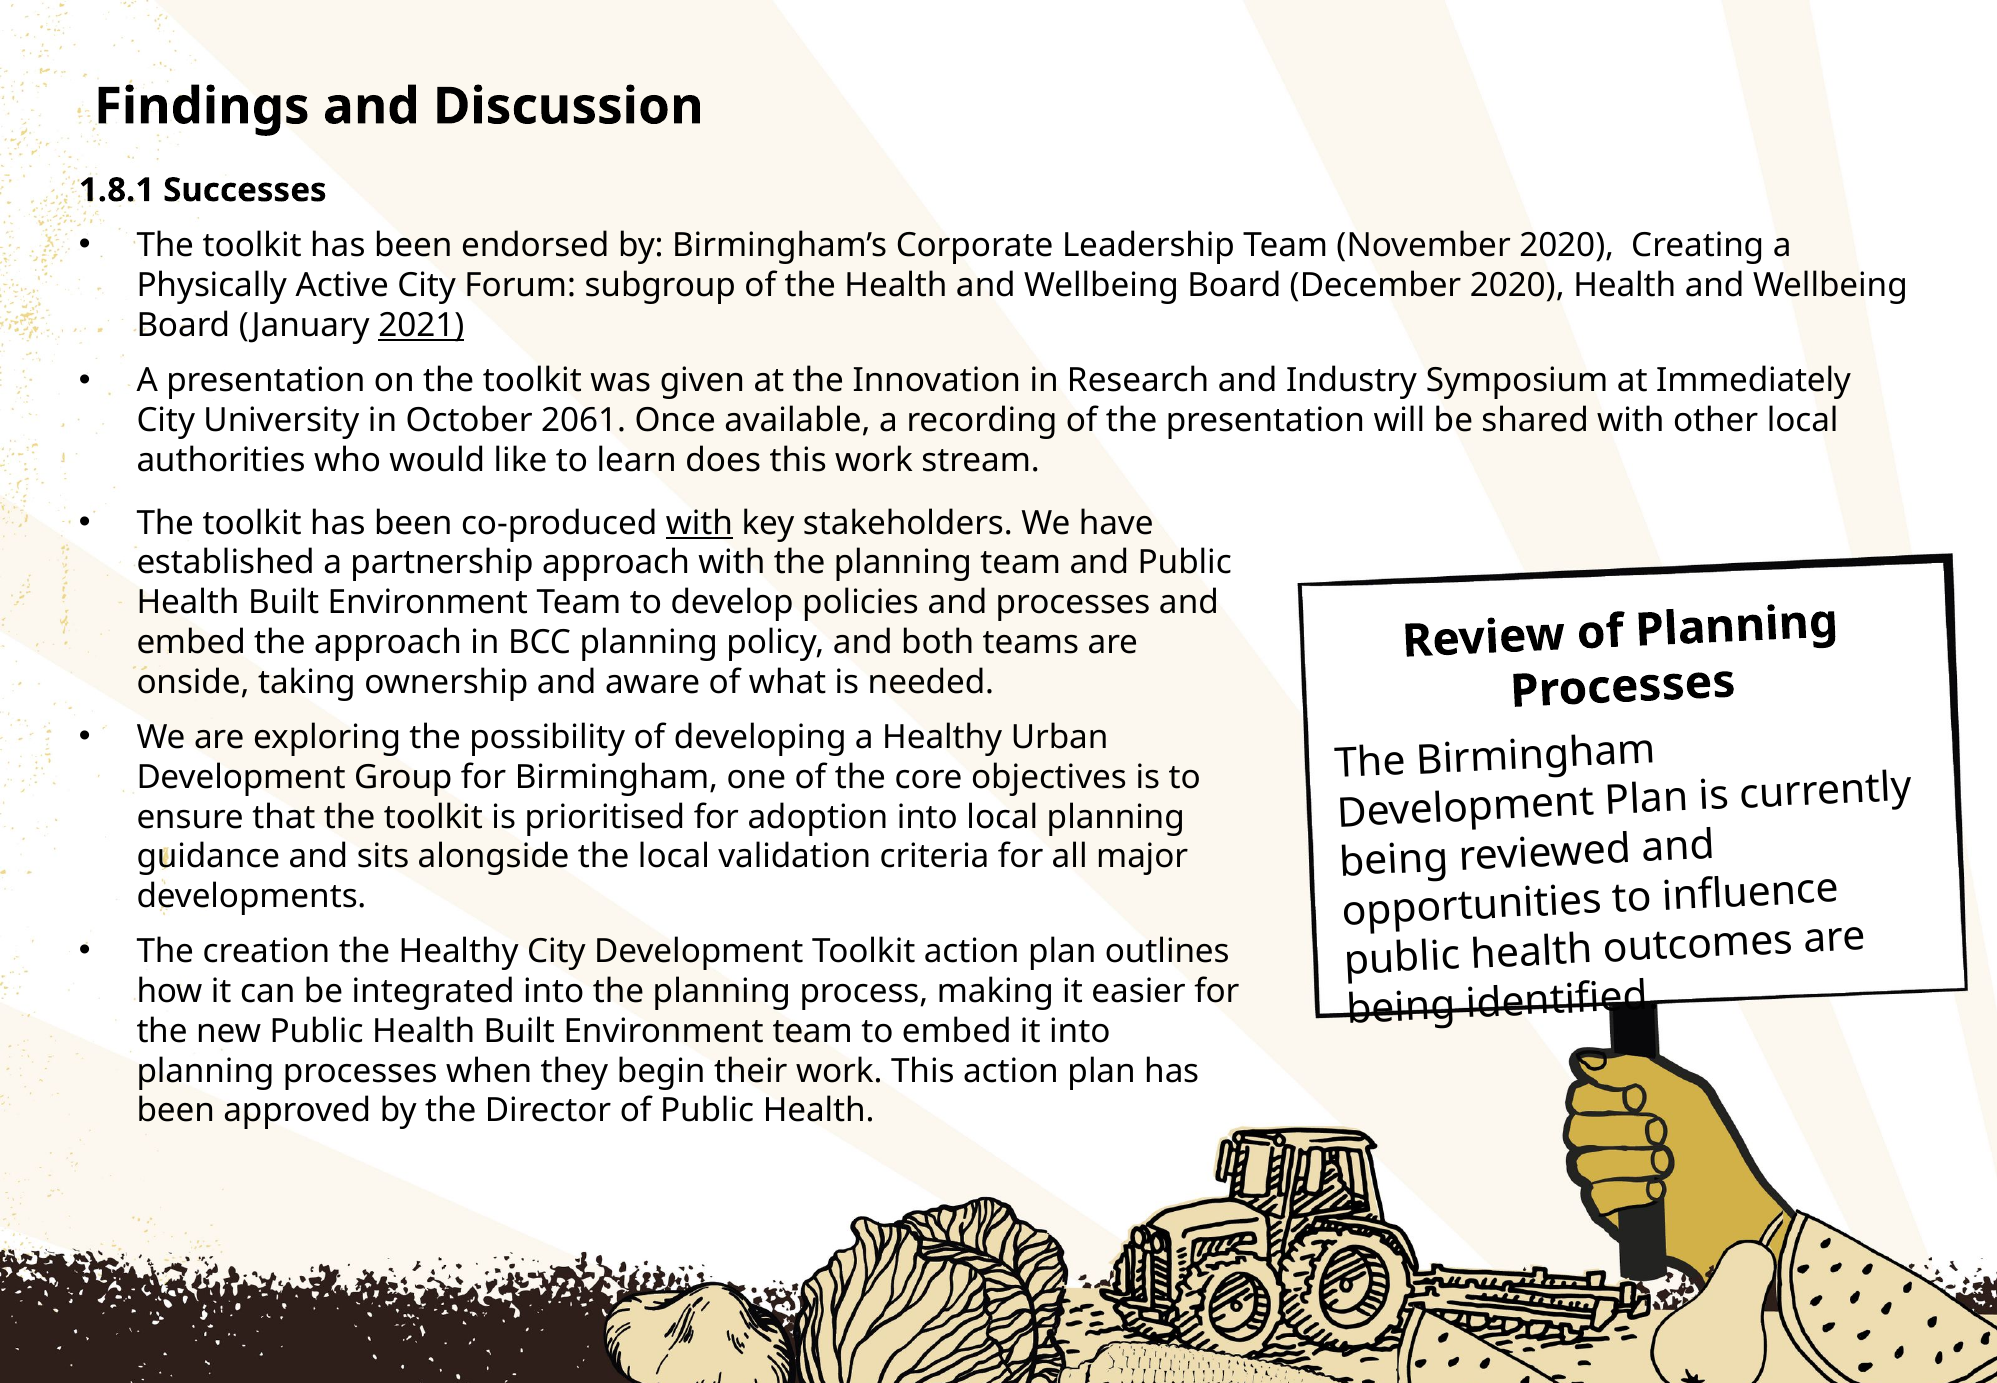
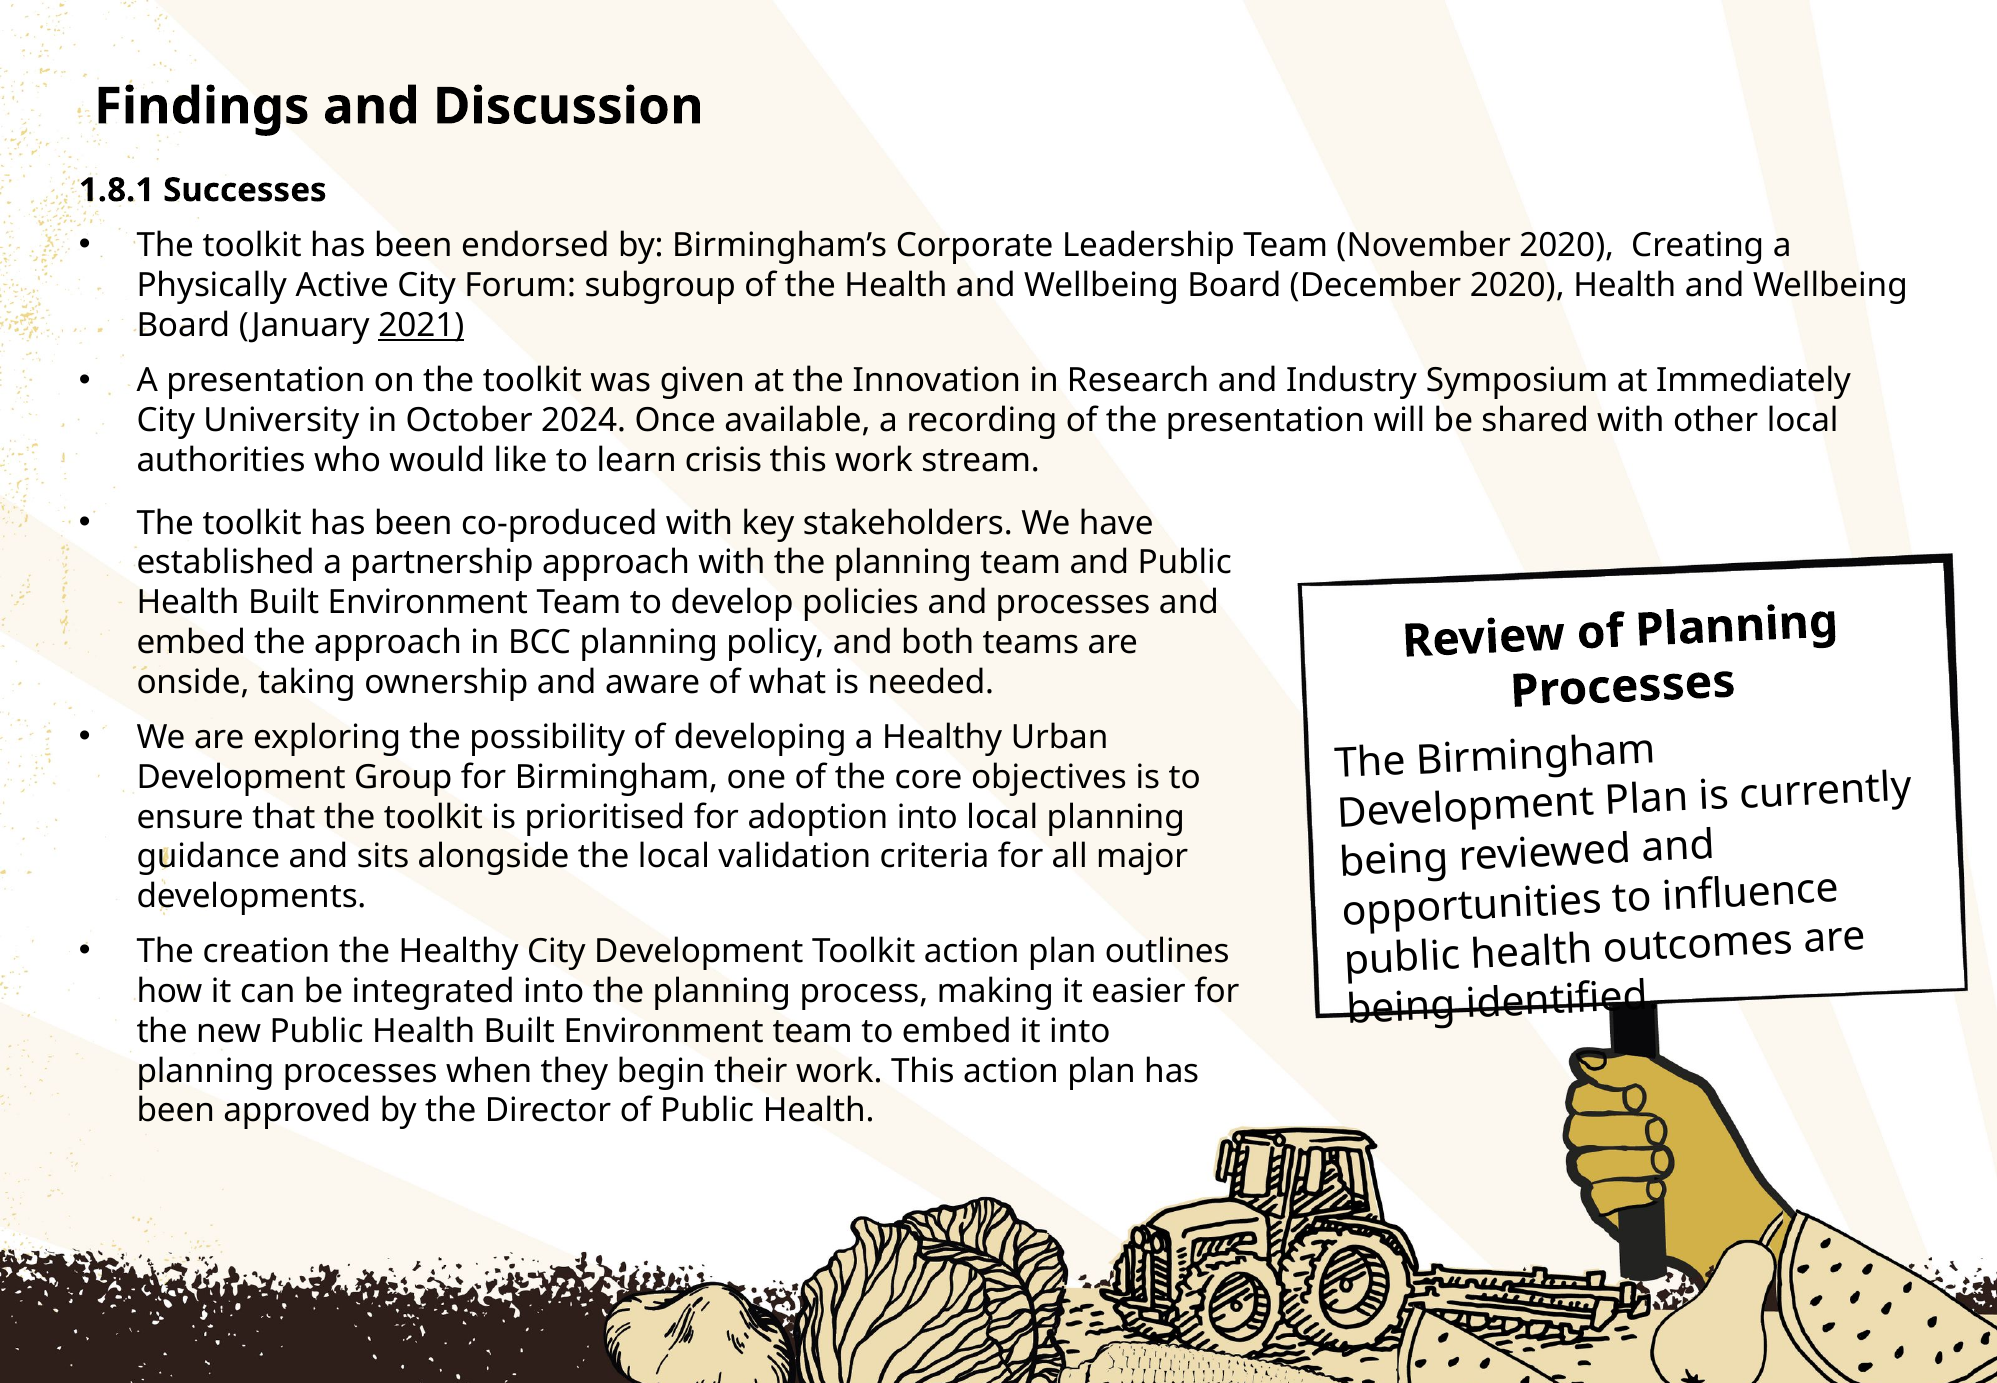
2061: 2061 -> 2024 (584, 421)
does: does -> crisis (723, 461)
with underline: present -> none (699, 523)
